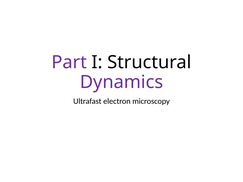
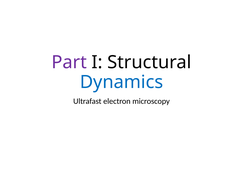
Dynamics colour: purple -> blue (122, 82)
